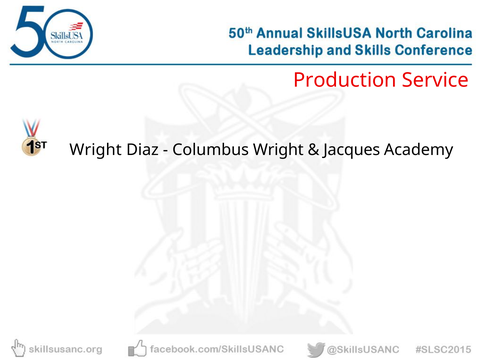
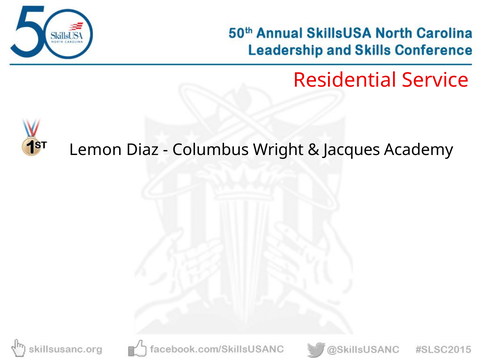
Production: Production -> Residential (345, 80)
Wright: Wright -> Lemon (96, 150)
